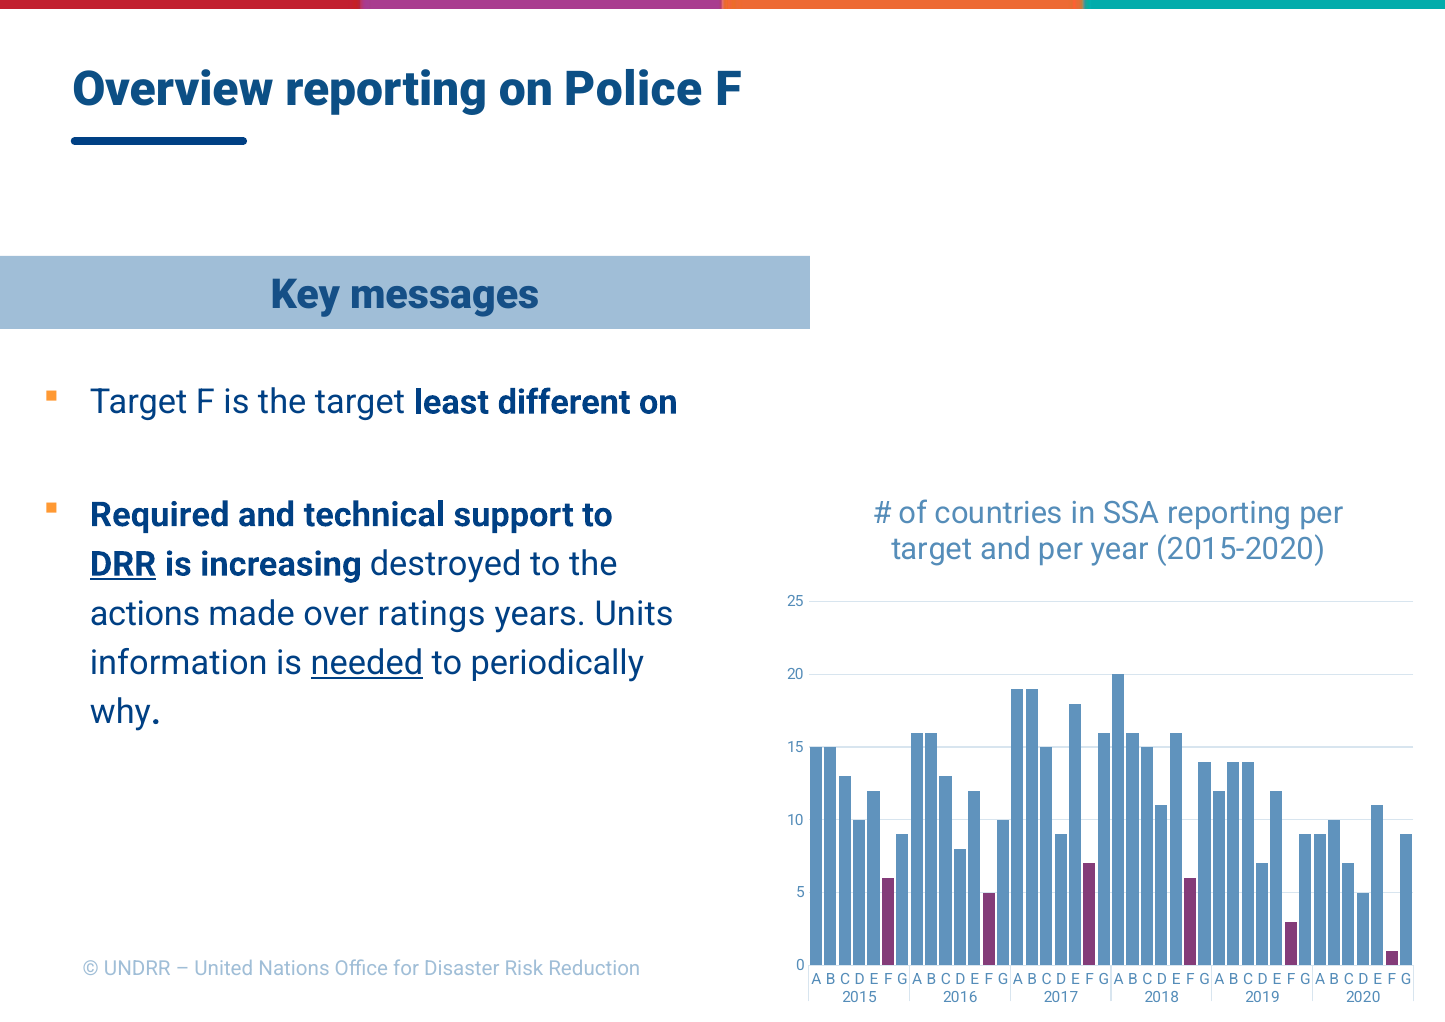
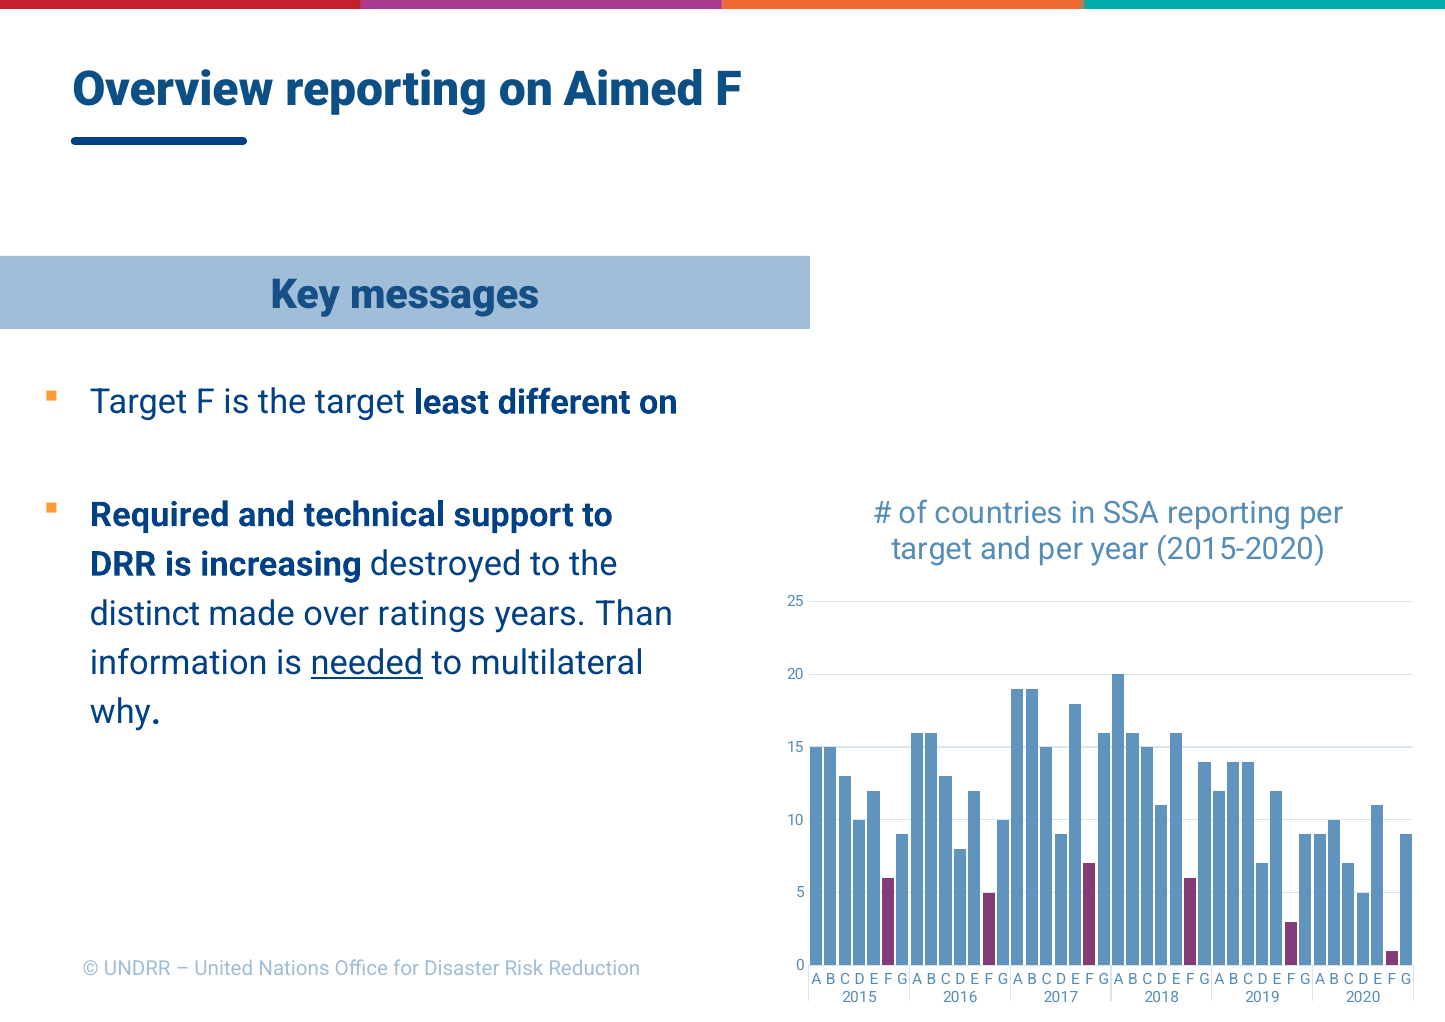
Police: Police -> Aimed (634, 89)
DRR underline: present -> none (123, 564)
actions: actions -> distinct (145, 614)
Units: Units -> Than (634, 614)
periodically: periodically -> multilateral (557, 663)
